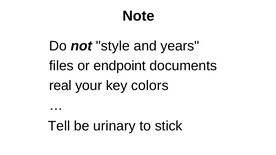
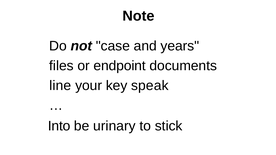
style: style -> case (113, 46)
real: real -> line (60, 86)
colors: colors -> speak (150, 86)
Tell: Tell -> Into (59, 126)
